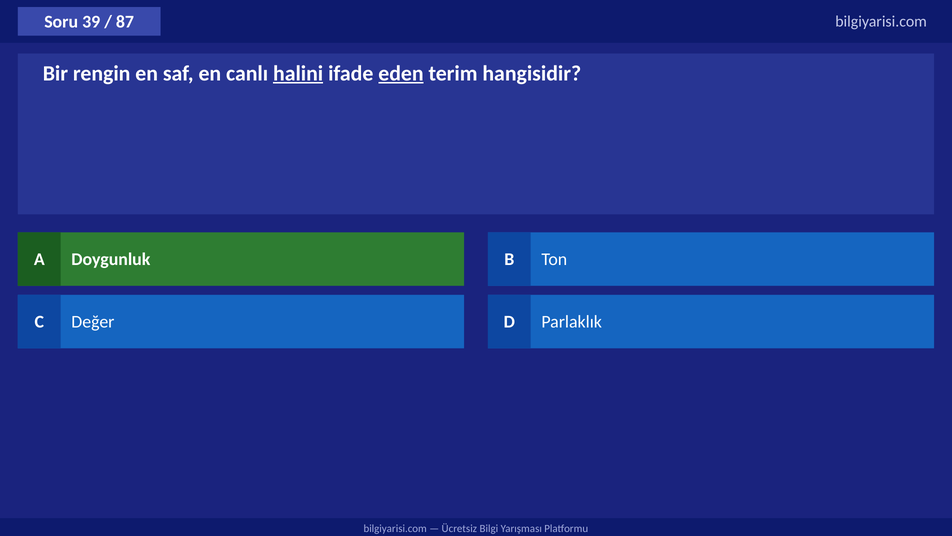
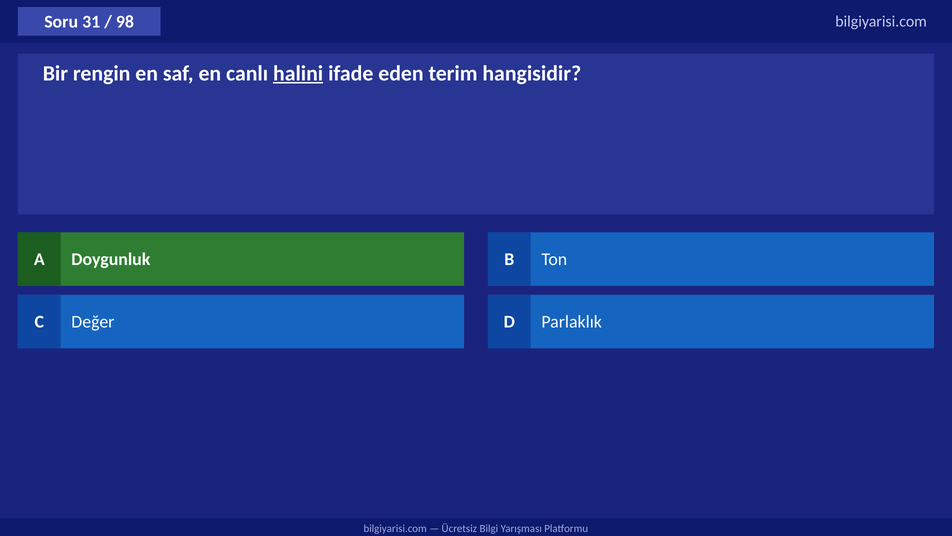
39: 39 -> 31 (91, 22)
87: 87 -> 98 (125, 22)
eden underline: present -> none (401, 73)
